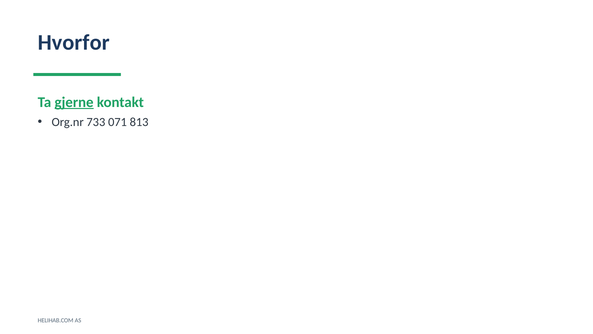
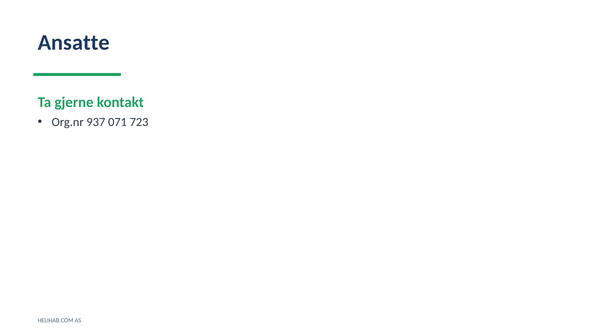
Hvorfor: Hvorfor -> Ansatte (74, 42)
gjerne underline: present -> none (74, 102)
733: 733 -> 937 (96, 122)
813: 813 -> 723 (139, 122)
